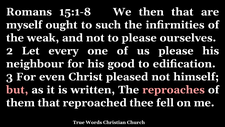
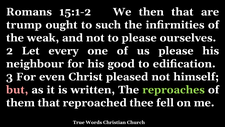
15:1-8: 15:1-8 -> 15:1-2 (75, 12)
myself: myself -> trump (24, 25)
reproaches colour: pink -> light green (174, 89)
